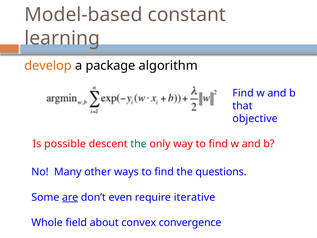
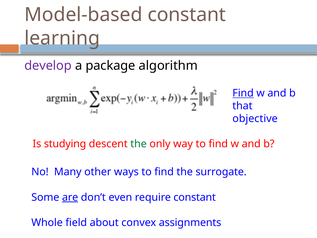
develop colour: orange -> purple (48, 66)
Find underline: none -> present (243, 93)
possible: possible -> studying (65, 144)
questions: questions -> surrogate (221, 172)
require iterative: iterative -> constant (195, 197)
convergence: convergence -> assignments (190, 222)
